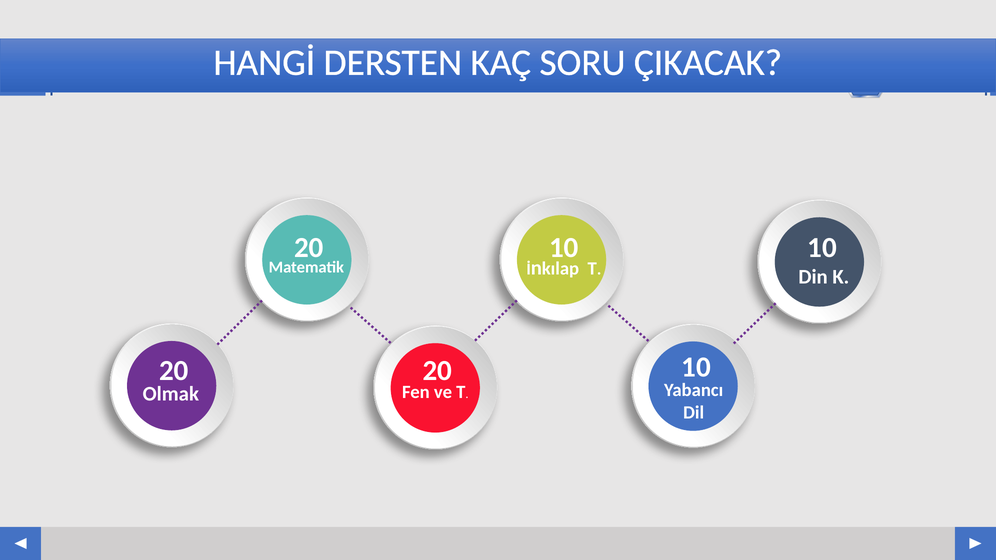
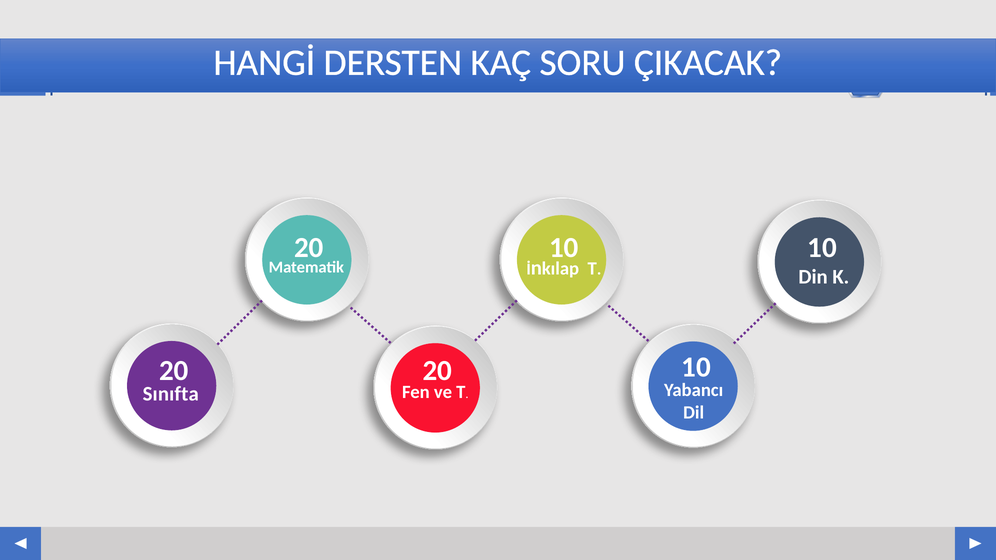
Olmak: Olmak -> Sınıfta (171, 394)
